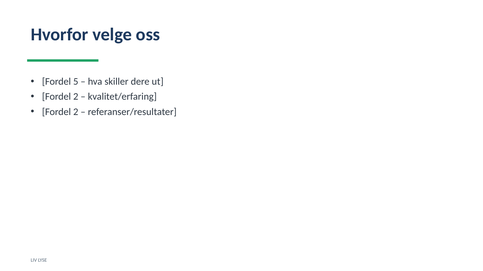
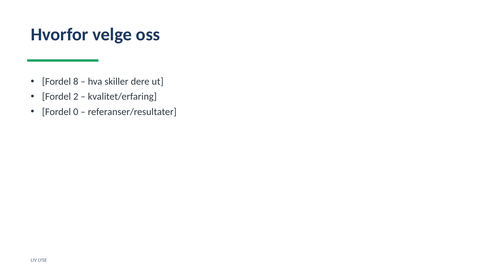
5: 5 -> 8 (76, 82)
2: 2 -> 0 (76, 112)
